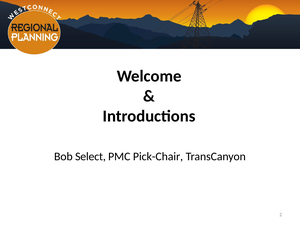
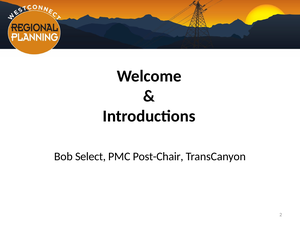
Pick-Chair: Pick-Chair -> Post-Chair (158, 156)
